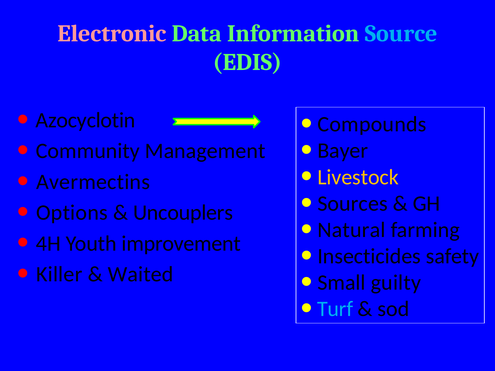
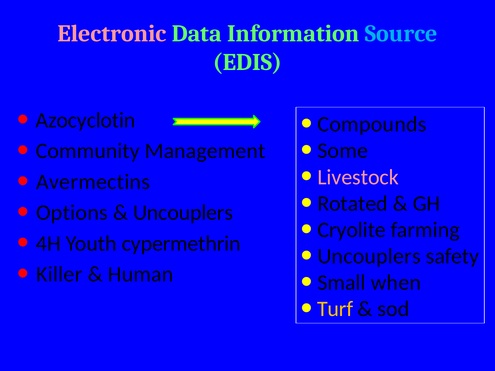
Bayer: Bayer -> Some (343, 151)
Livestock colour: yellow -> pink (358, 177)
Sources: Sources -> Rotated (353, 204)
Natural: Natural -> Cryolite (352, 230)
improvement: improvement -> cypermethrin (181, 244)
Insecticides: Insecticides -> Uncouplers (369, 256)
Waited: Waited -> Human (141, 274)
guilty: guilty -> when (396, 283)
Turf colour: light blue -> yellow (335, 309)
